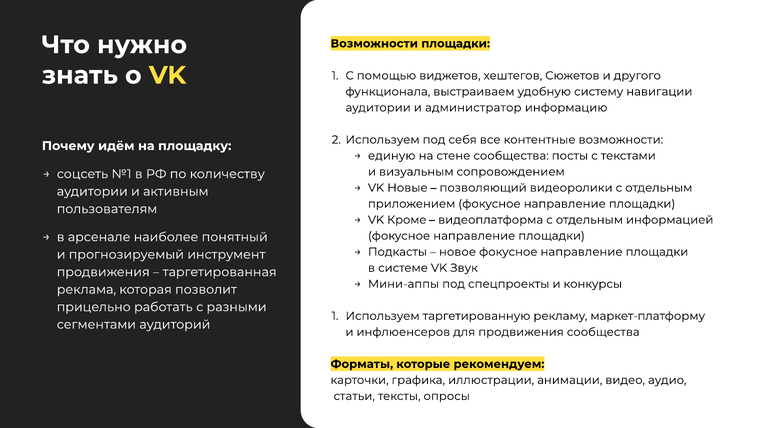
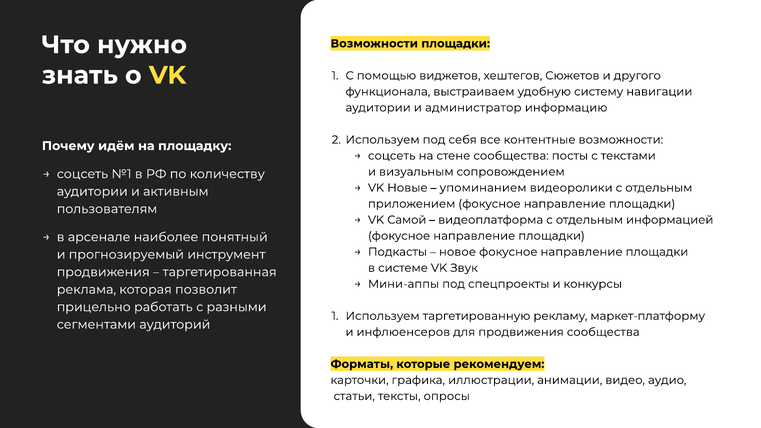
единую: единую -> соцсеть (392, 156)
позволяющий: позволяющий -> упоминанием (483, 188)
Кроме: Кроме -> Самой (407, 220)
